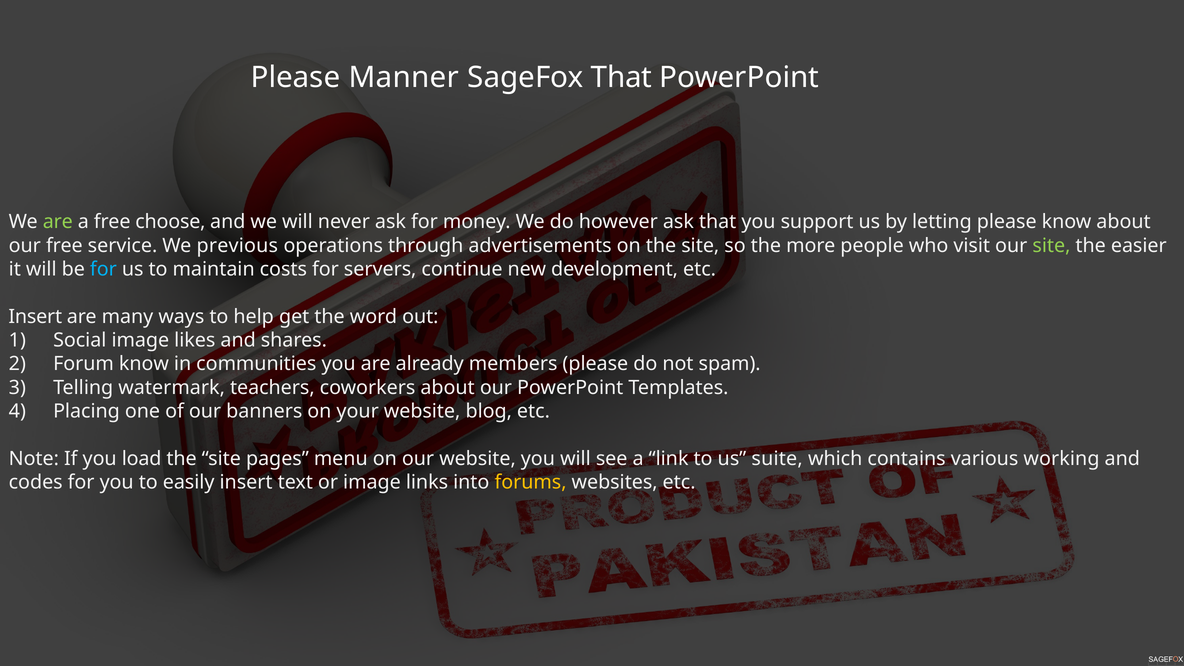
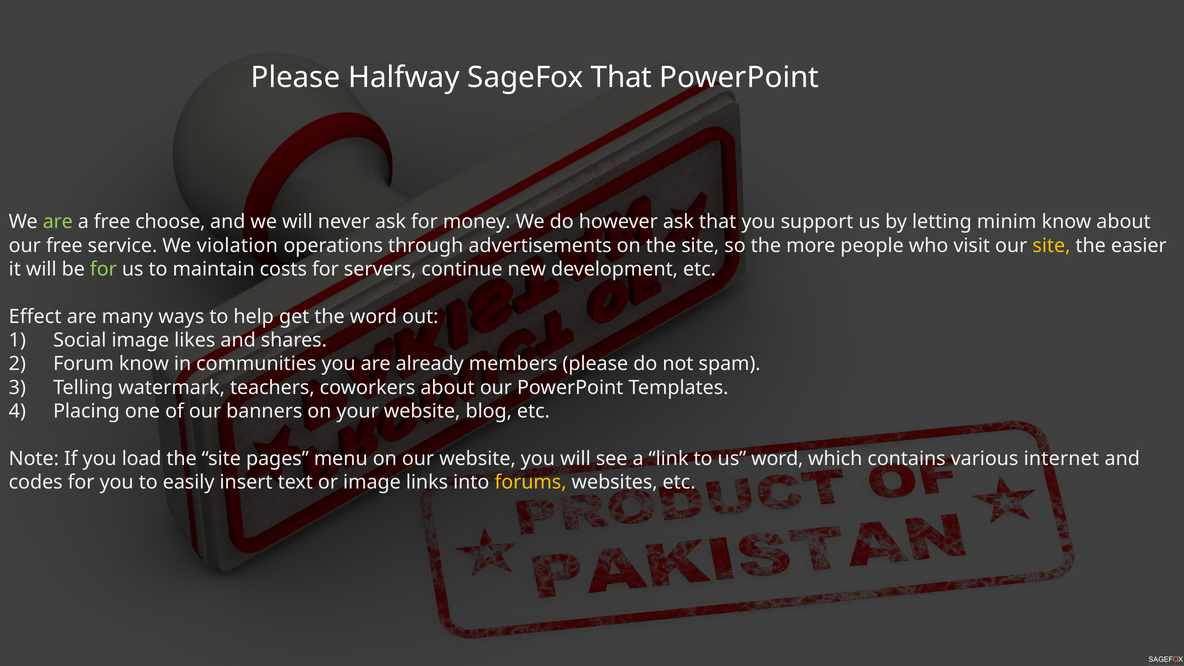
Manner: Manner -> Halfway (404, 78)
letting please: please -> minim (1007, 222)
previous: previous -> violation (237, 246)
site colour: light green -> yellow (1051, 246)
for colour: light blue -> light green (103, 269)
Insert: Insert -> Effect (35, 317)
us suite: suite -> word (777, 459)
working: working -> internet (1061, 459)
